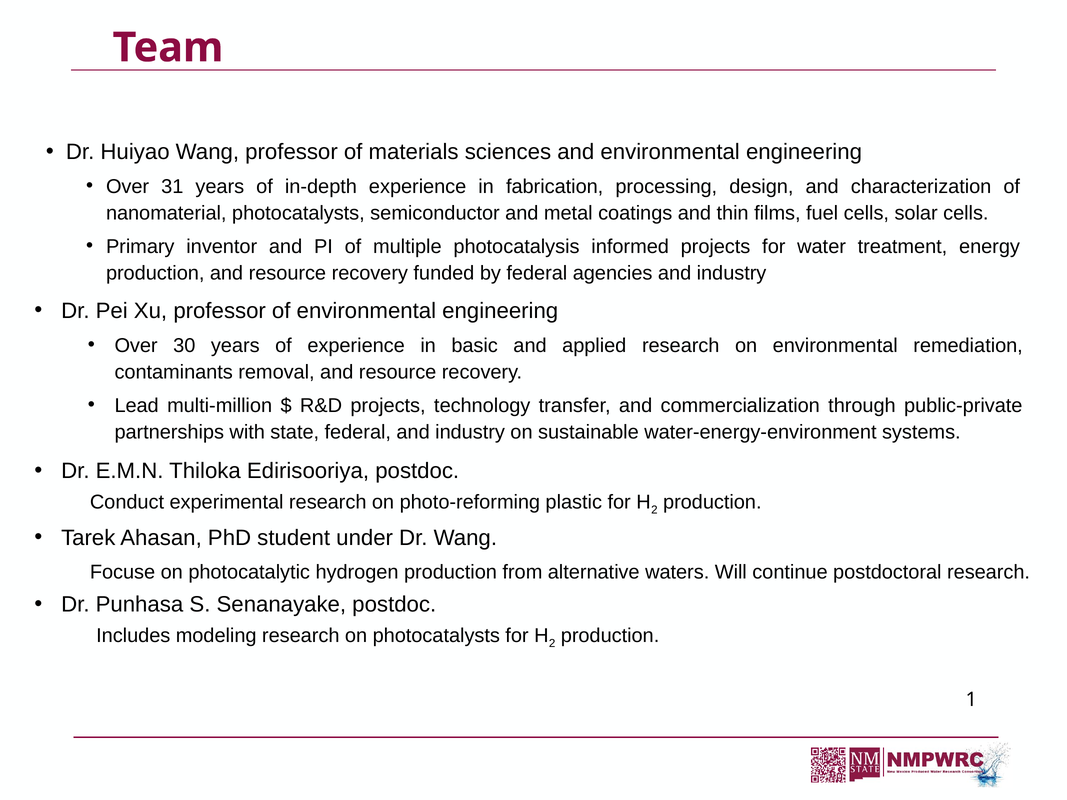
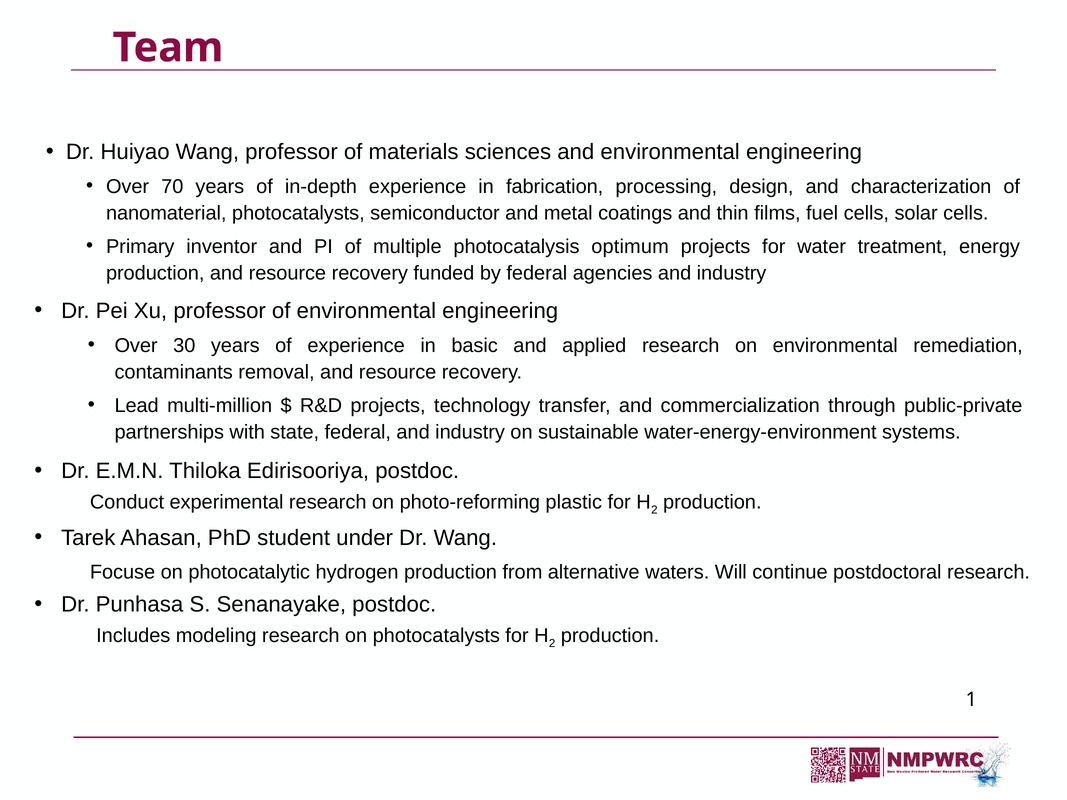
31: 31 -> 70 (172, 187)
informed: informed -> optimum (630, 247)
